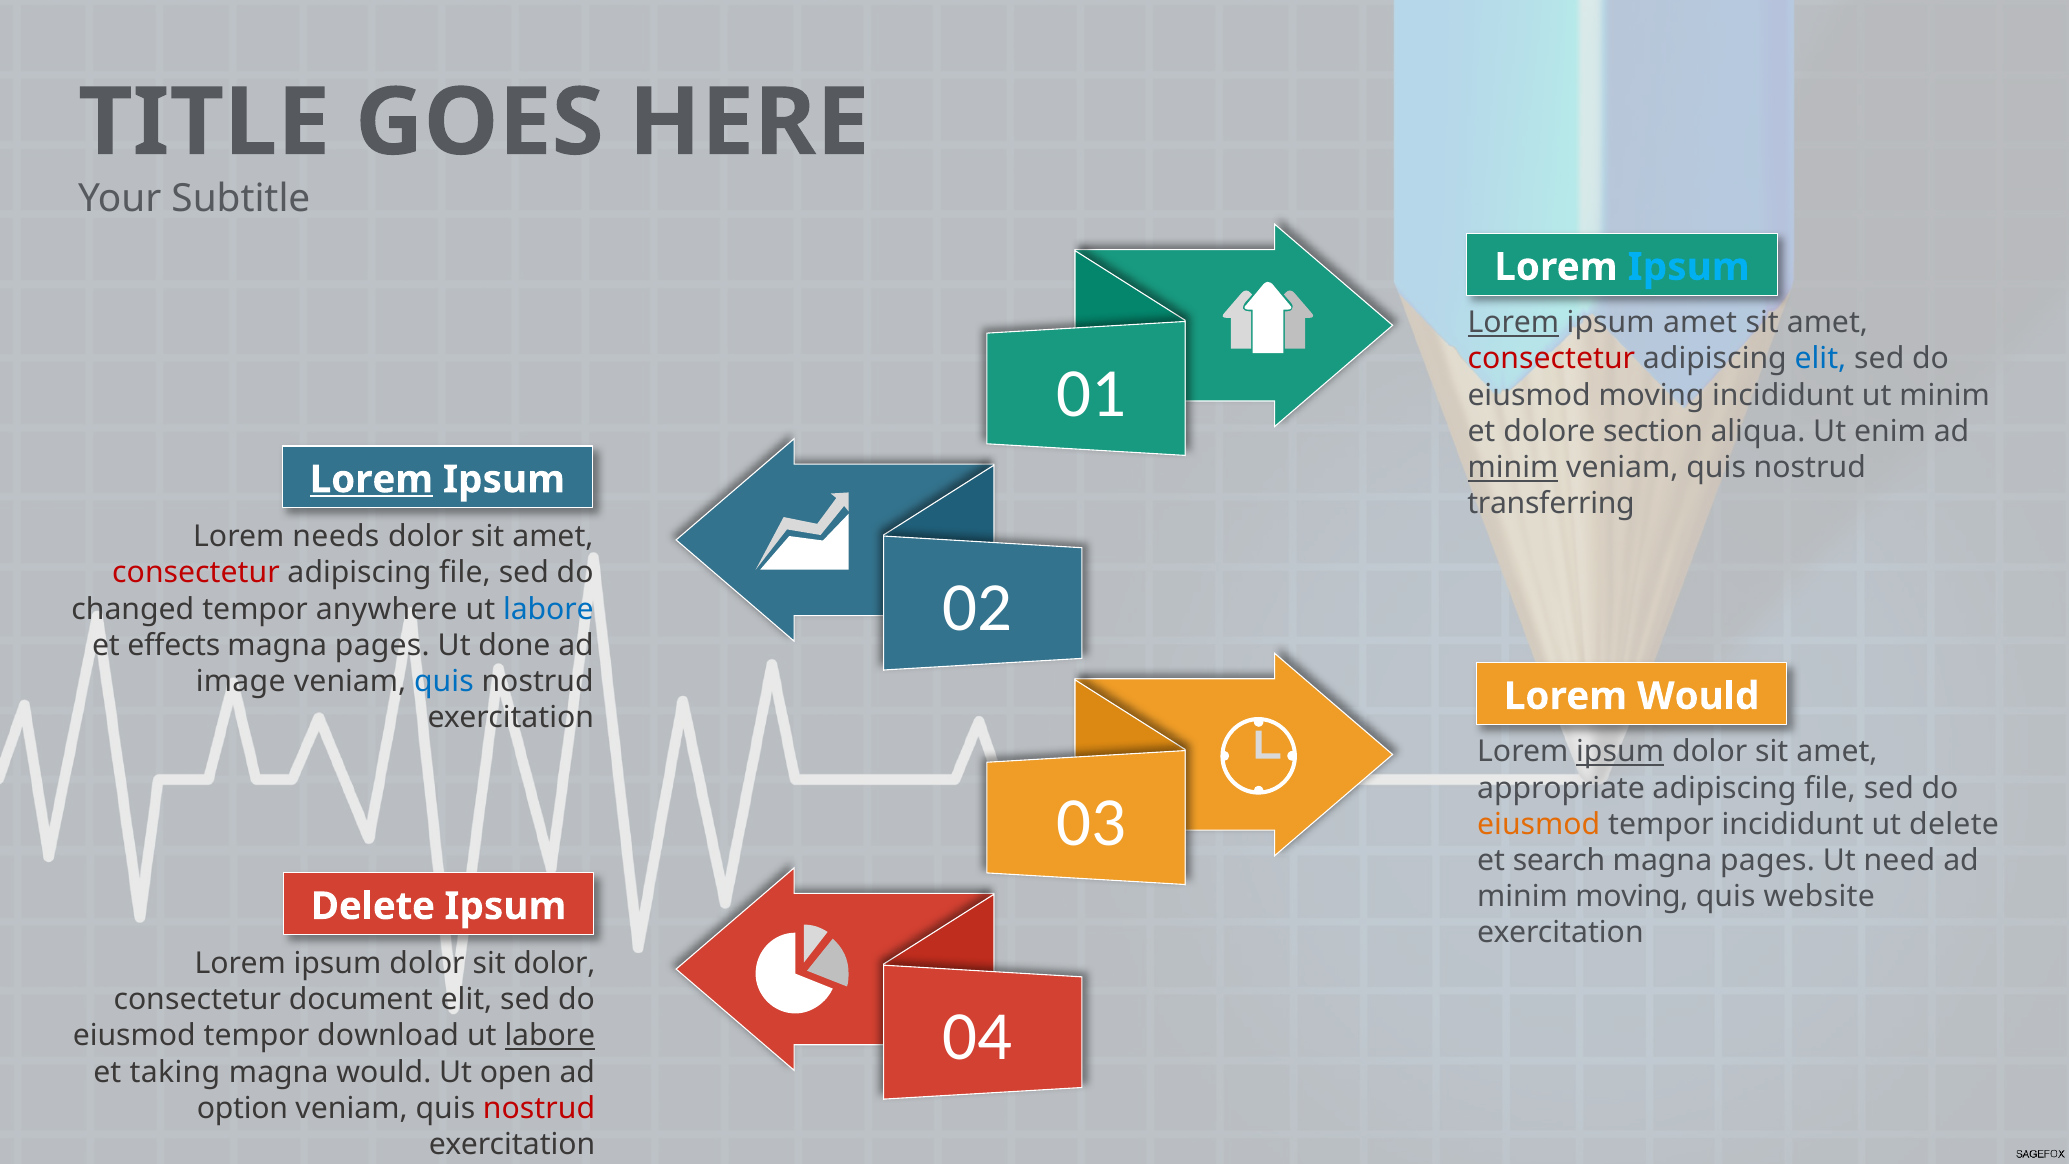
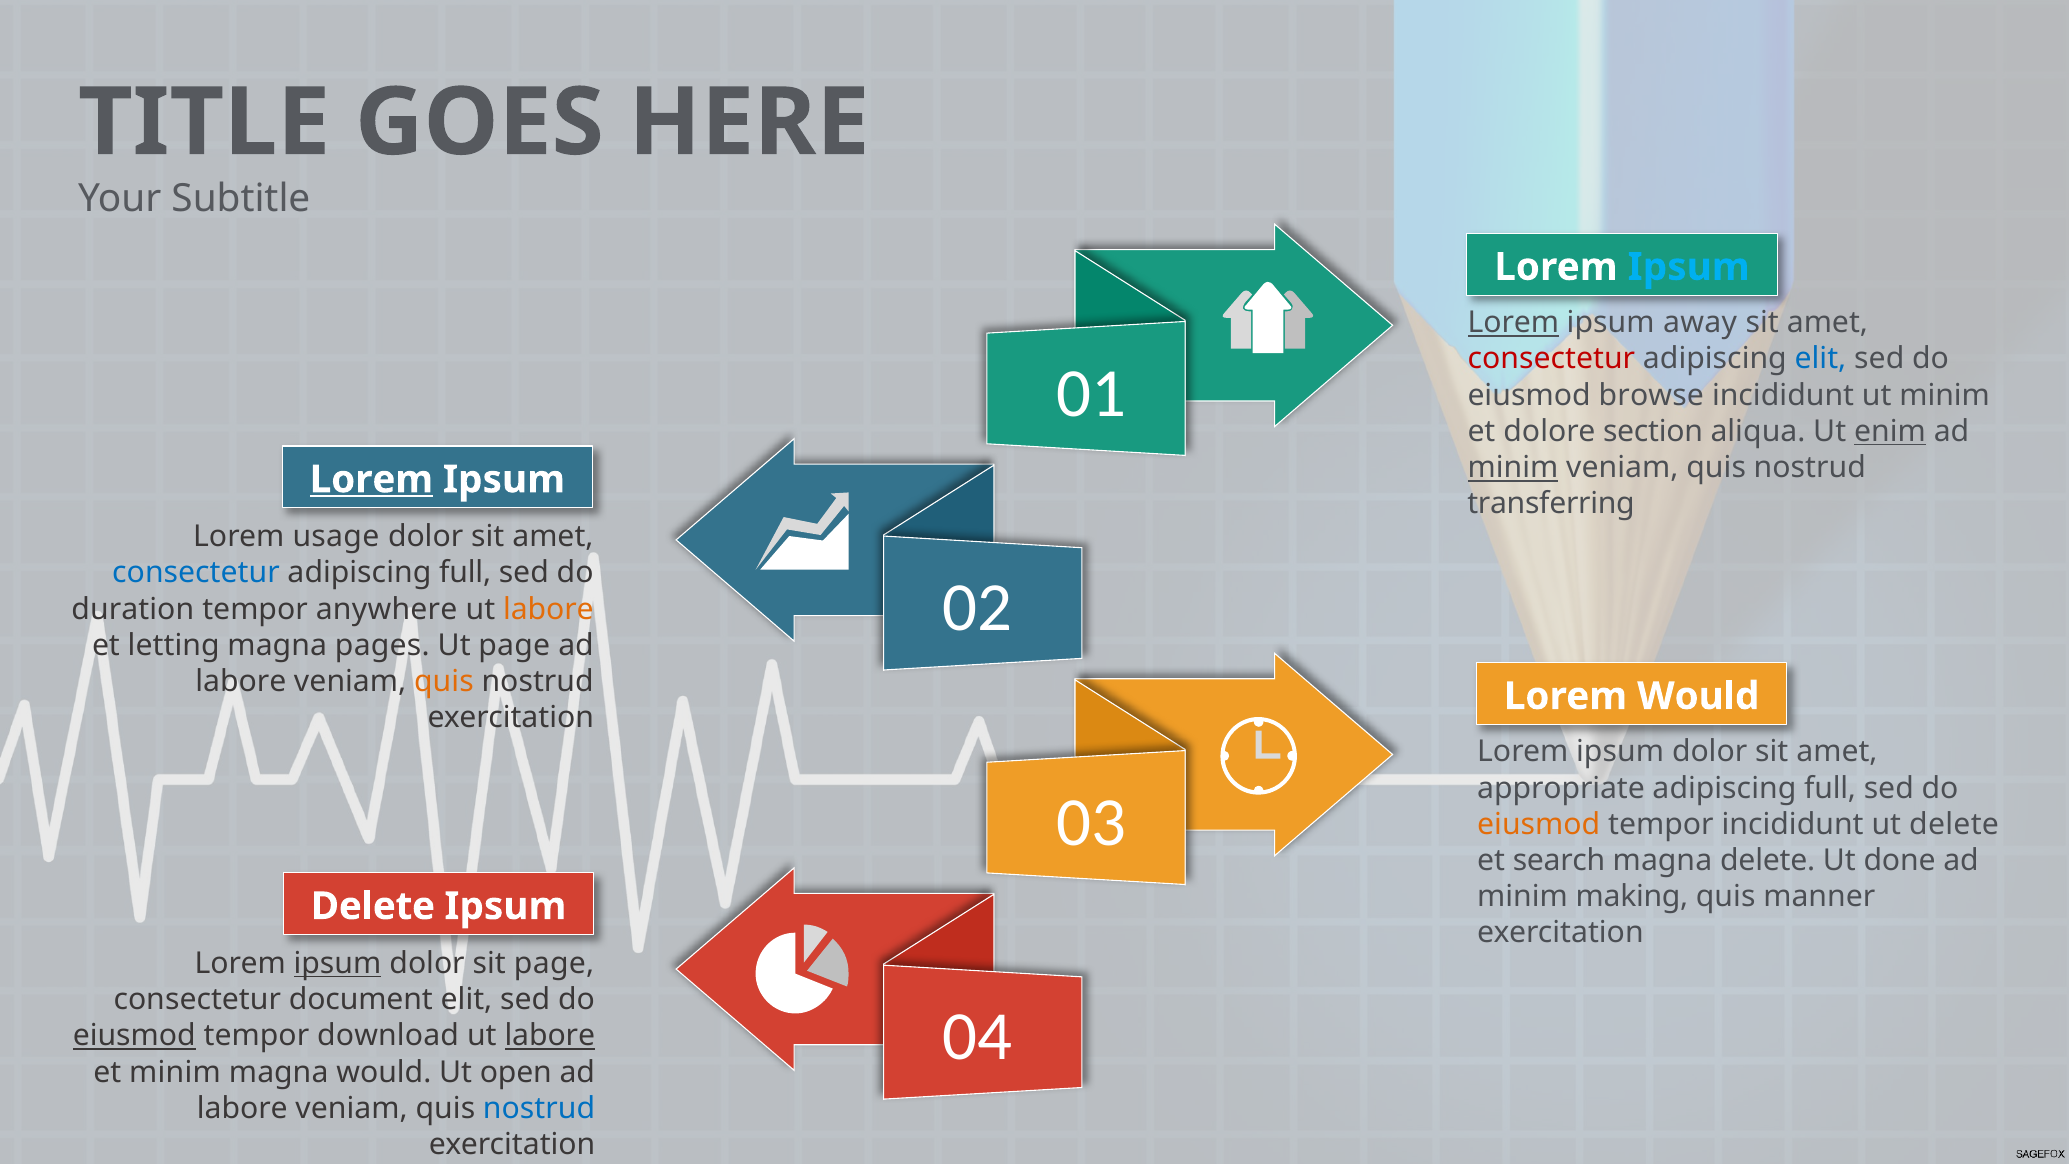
ipsum amet: amet -> away (1700, 323)
eiusmod moving: moving -> browse (1651, 395)
enim underline: none -> present (1890, 431)
needs: needs -> usage (336, 537)
consectetur colour: red -> blue (196, 573)
file: file -> full (465, 573)
changed: changed -> duration (133, 609)
labore colour: blue -> orange (548, 609)
effects: effects -> letting (174, 645)
Ut done: done -> page (514, 645)
image: image -> labore (241, 682)
quis colour: blue -> orange (444, 682)
ipsum underline: present -> none (1620, 752)
file: file -> full (1830, 788)
pages: pages -> delete (1768, 860)
need: need -> done (1900, 860)
minim moving: moving -> making (1632, 897)
website: website -> manner (1819, 897)
ipsum underline: none -> present (337, 963)
sit dolor: dolor -> page (554, 963)
eiusmod underline: none -> present (134, 1036)
et taking: taking -> minim (175, 1072)
option: option -> labore (242, 1108)
nostrud colour: red -> blue (539, 1108)
